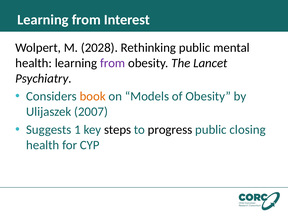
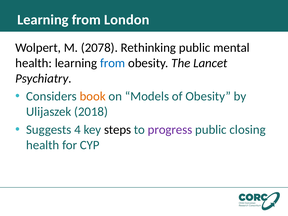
Interest: Interest -> London (127, 20)
2028: 2028 -> 2078 (99, 48)
from colour: purple -> blue (113, 63)
2007: 2007 -> 2018 (91, 112)
1: 1 -> 4 (78, 130)
progress colour: black -> purple (170, 130)
